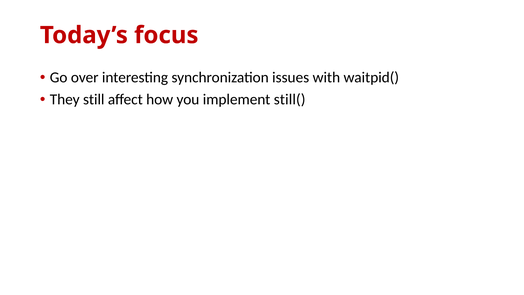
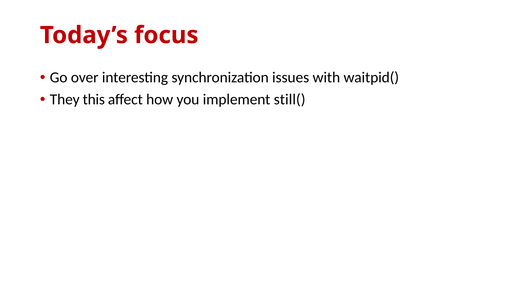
still: still -> this (94, 99)
